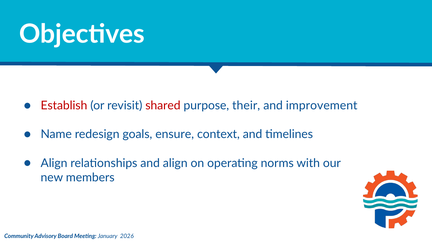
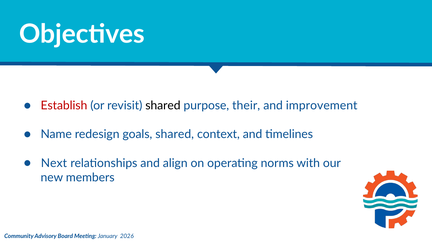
shared colour: red -> black (163, 106)
goals ensure: ensure -> shared (175, 134)
Align: Align -> Next (54, 163)
